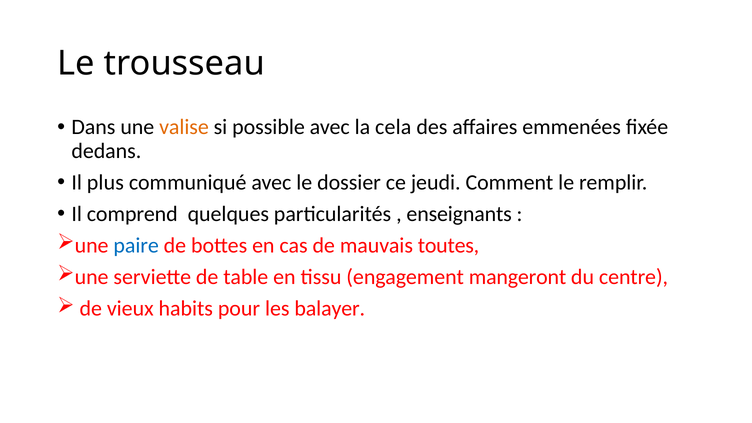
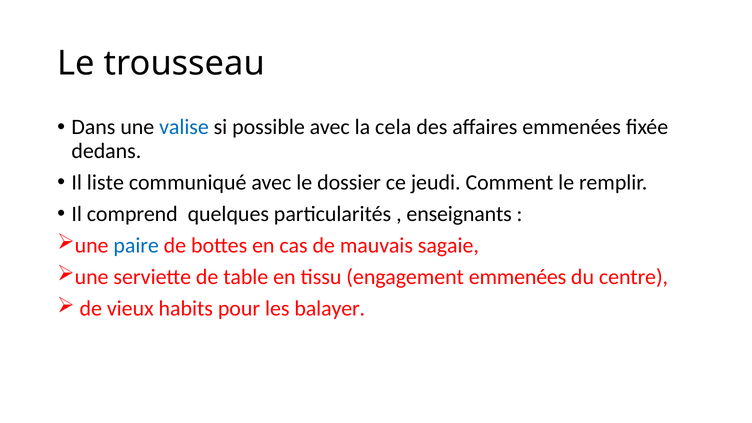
valise colour: orange -> blue (184, 127)
plus: plus -> liste (105, 182)
toutes: toutes -> sagaie (448, 245)
engagement mangeront: mangeront -> emmenées (518, 277)
